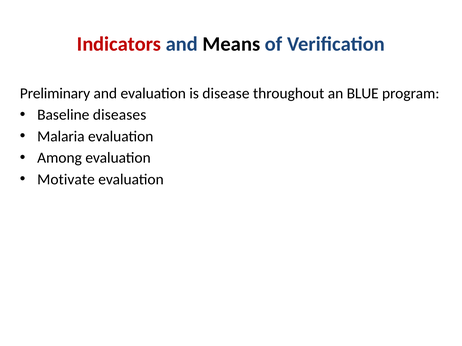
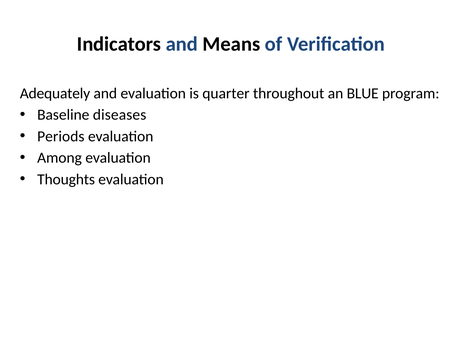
Indicators colour: red -> black (119, 44)
Preliminary: Preliminary -> Adequately (55, 93)
disease: disease -> quarter (226, 93)
Malaria: Malaria -> Periods (61, 137)
Motivate: Motivate -> Thoughts (66, 180)
